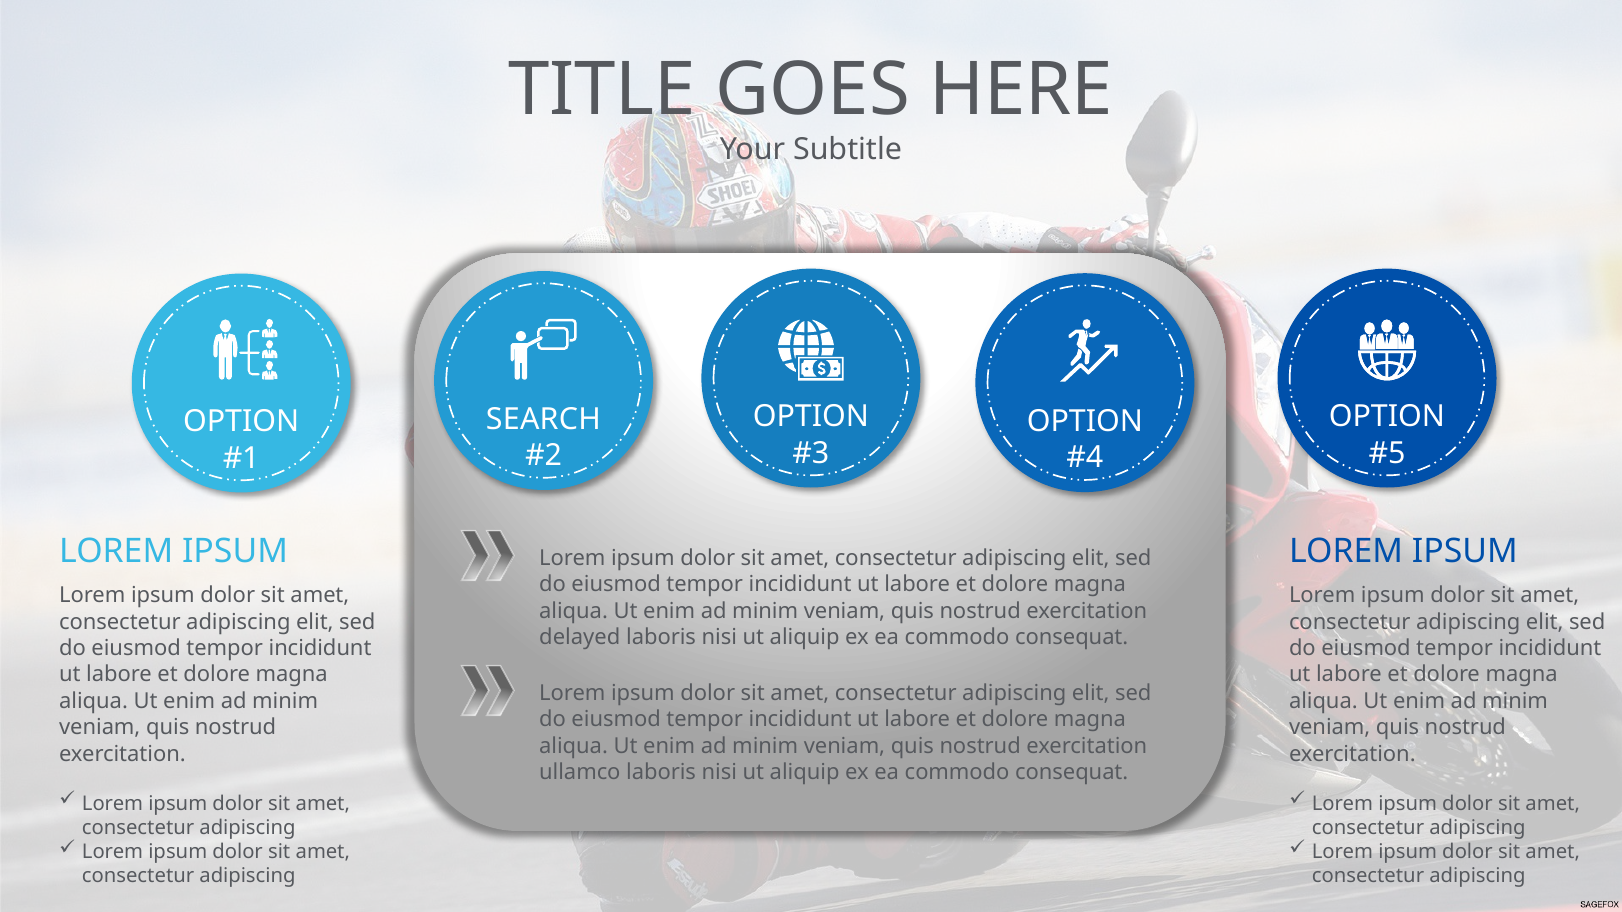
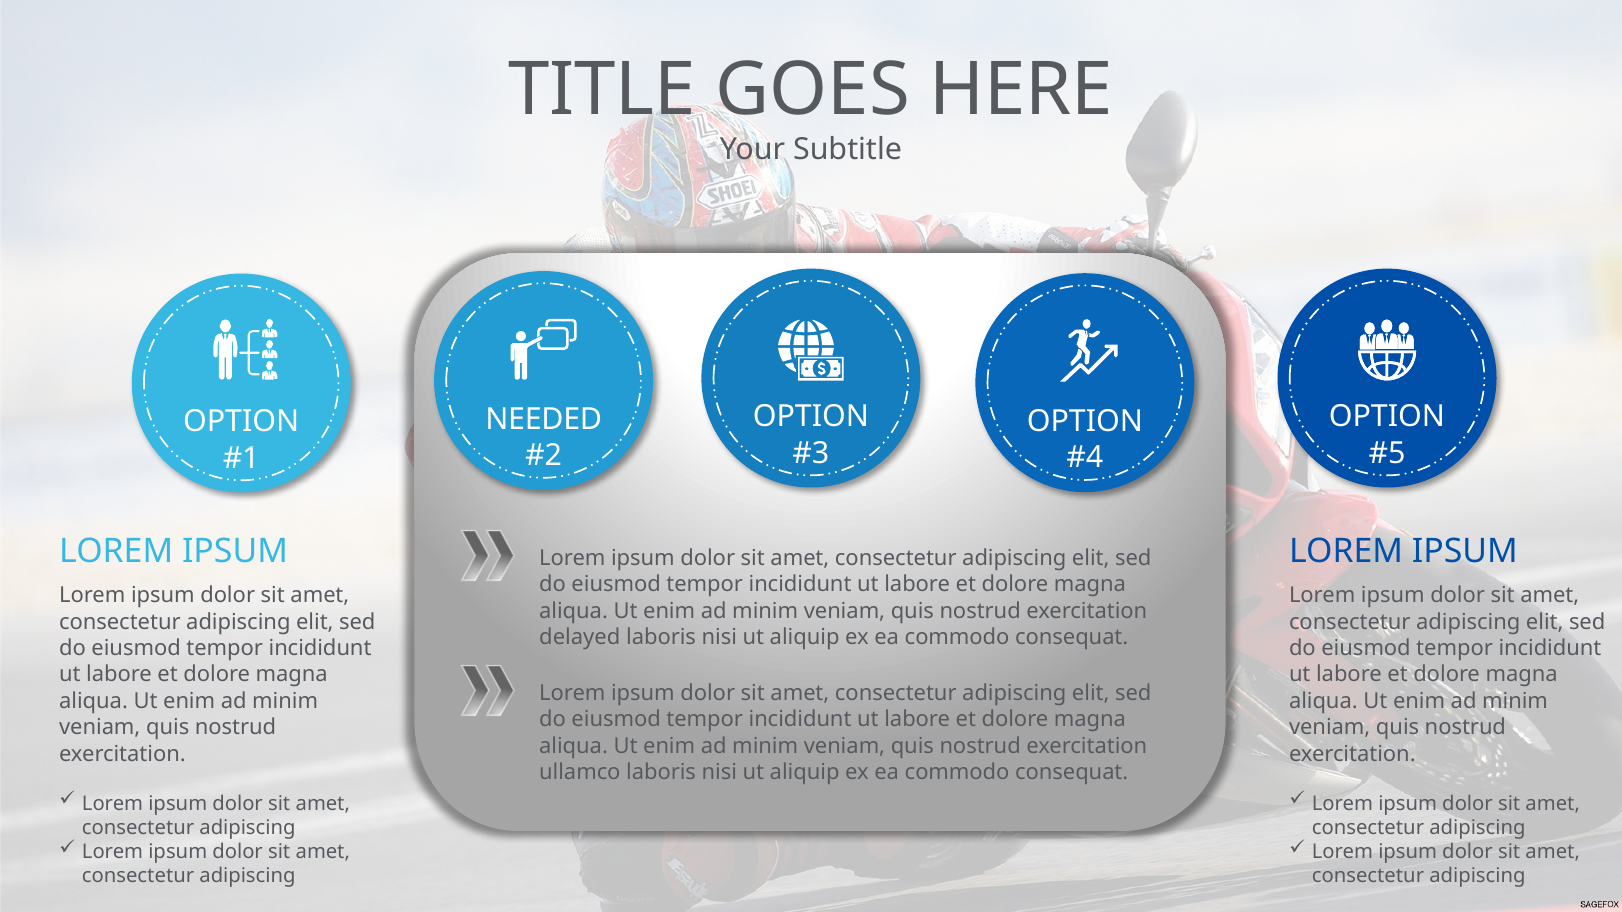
SEARCH: SEARCH -> NEEDED (544, 419)
